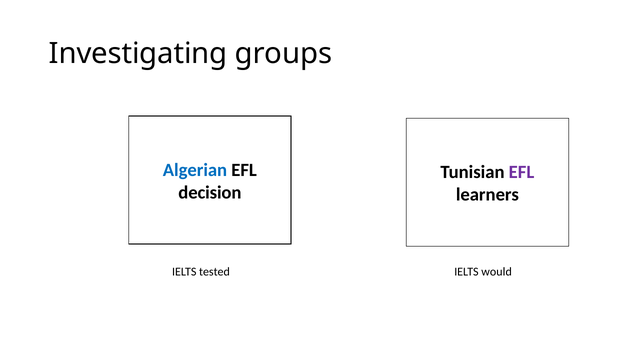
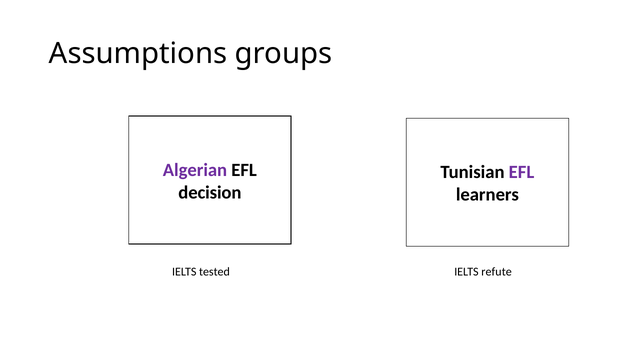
Investigating: Investigating -> Assumptions (138, 54)
Algerian colour: blue -> purple (195, 170)
would: would -> refute (497, 272)
